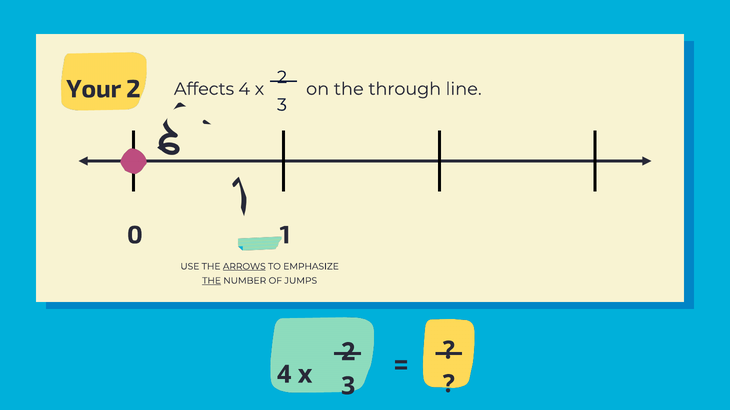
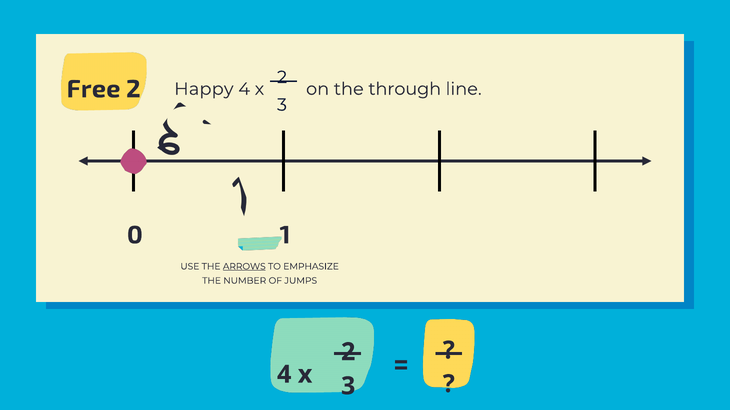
Your: Your -> Free (94, 89)
Affects: Affects -> Happy (204, 89)
THE underline: present -> none (212, 281)
